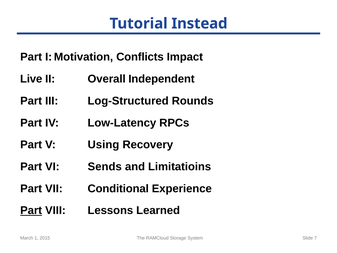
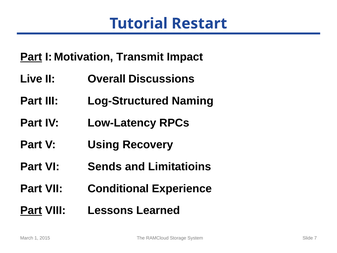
Instead: Instead -> Restart (199, 24)
Part underline: none -> present (31, 57)
Conflicts: Conflicts -> Transmit (140, 57)
Independent: Independent -> Discussions (161, 79)
Rounds: Rounds -> Naming (193, 101)
